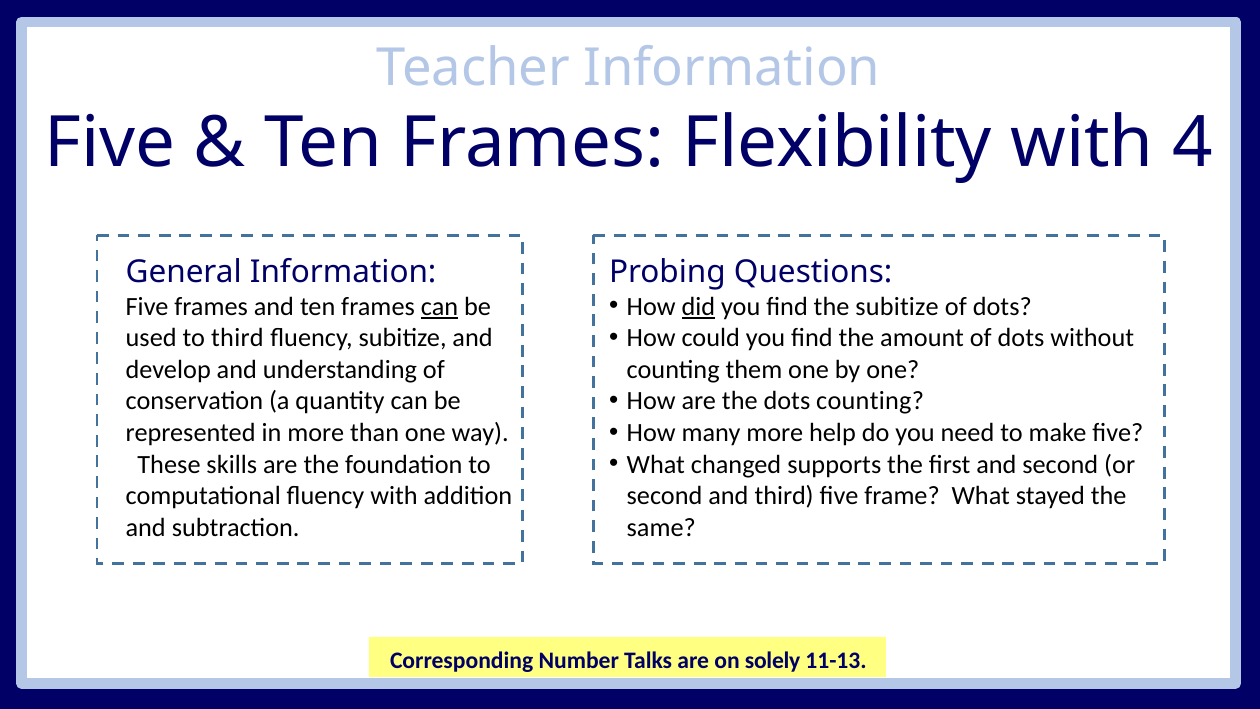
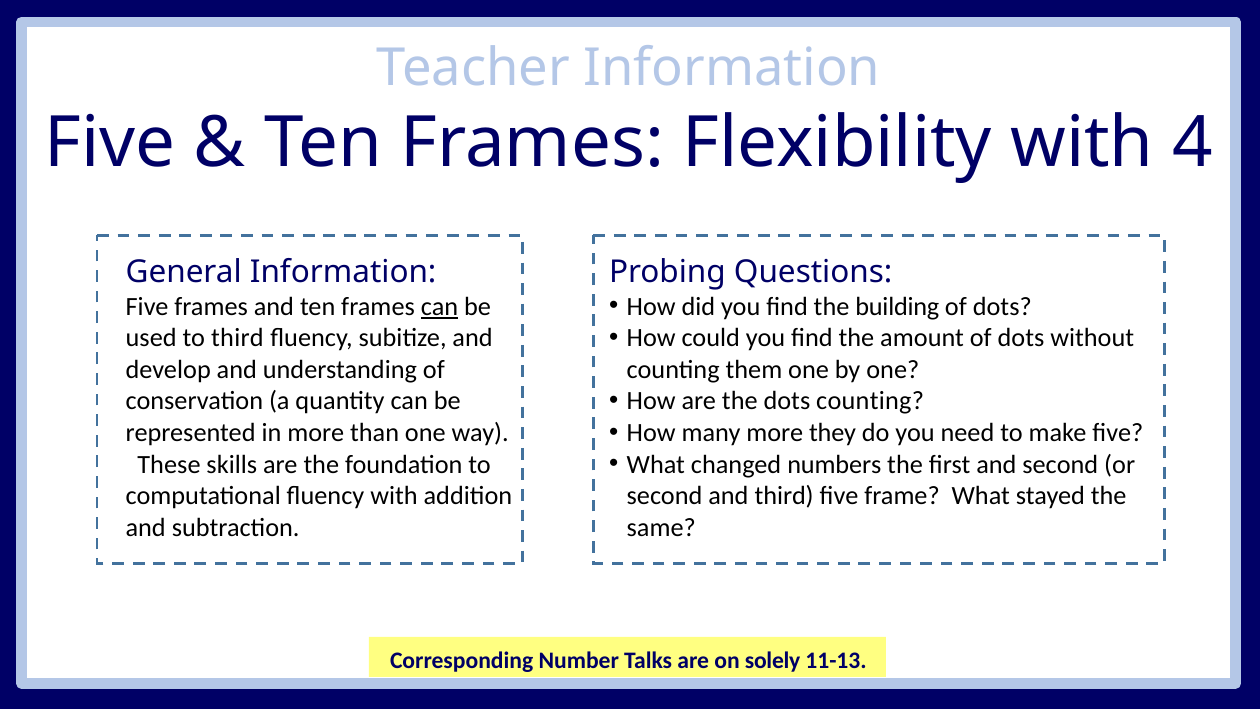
did underline: present -> none (698, 307)
the subitize: subitize -> building (897, 307)
help: help -> they (833, 433)
supports: supports -> numbers (834, 464)
